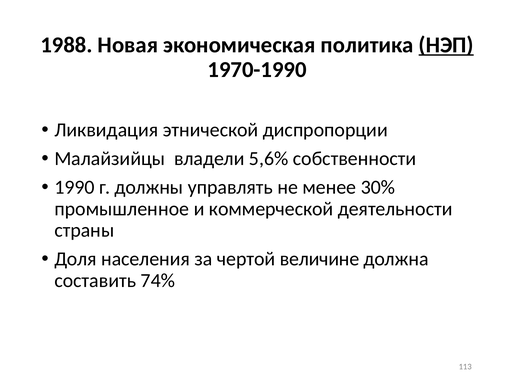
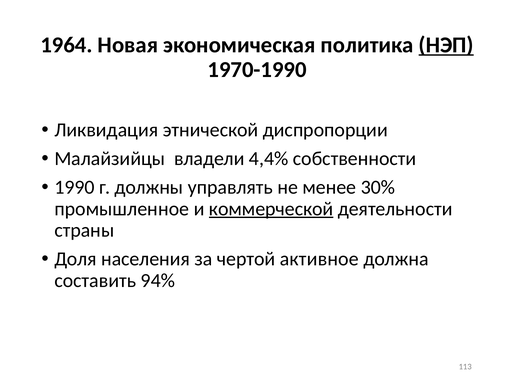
1988: 1988 -> 1964 (66, 45)
5,6%: 5,6% -> 4,4% (269, 159)
коммерческой underline: none -> present (271, 209)
величине: величине -> активное (319, 259)
74%: 74% -> 94% (158, 280)
